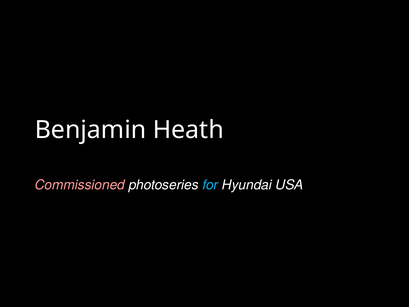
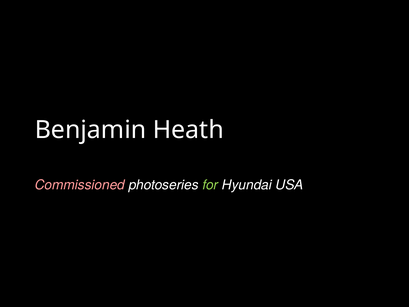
for colour: light blue -> light green (210, 185)
